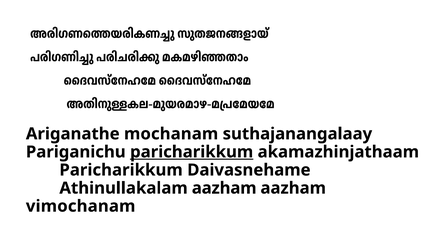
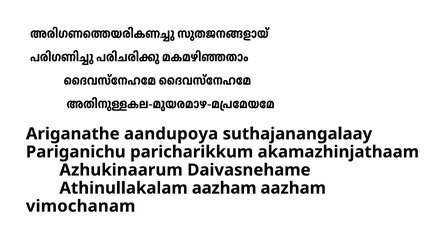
mochanam: mochanam -> aandupoya (171, 134)
paricharikkum underline: present -> none (192, 152)
Paricharikkum: Paricharikkum -> Azhukinaarum (121, 170)
